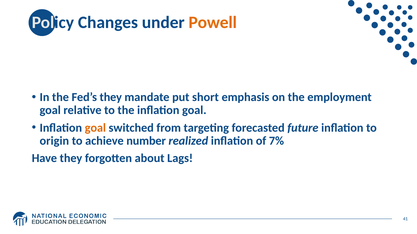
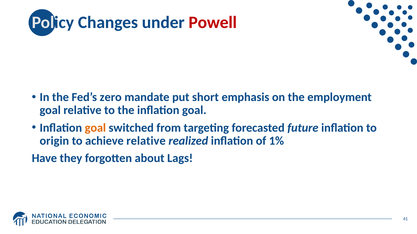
Powell colour: orange -> red (213, 23)
Fed’s they: they -> zero (111, 97)
achieve number: number -> relative (146, 141)
7%: 7% -> 1% (276, 141)
